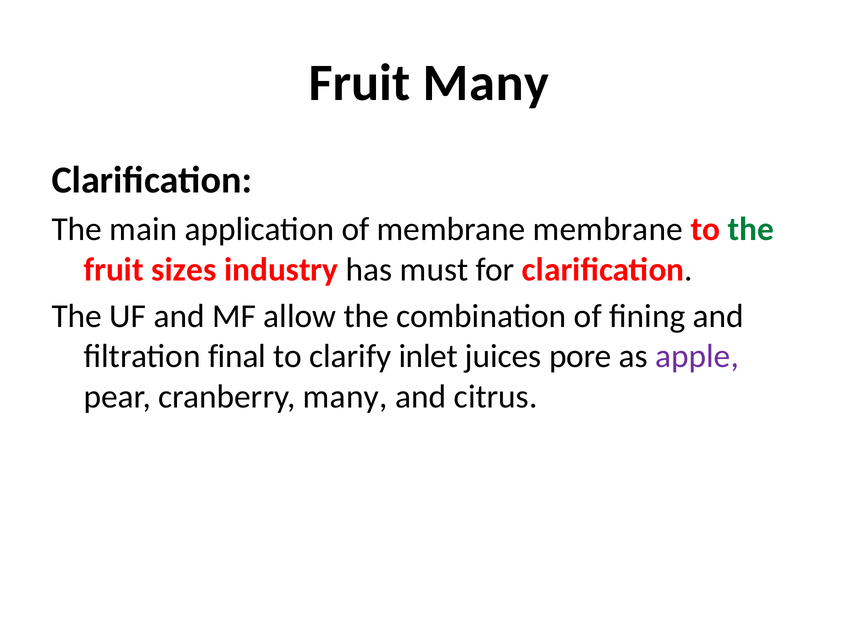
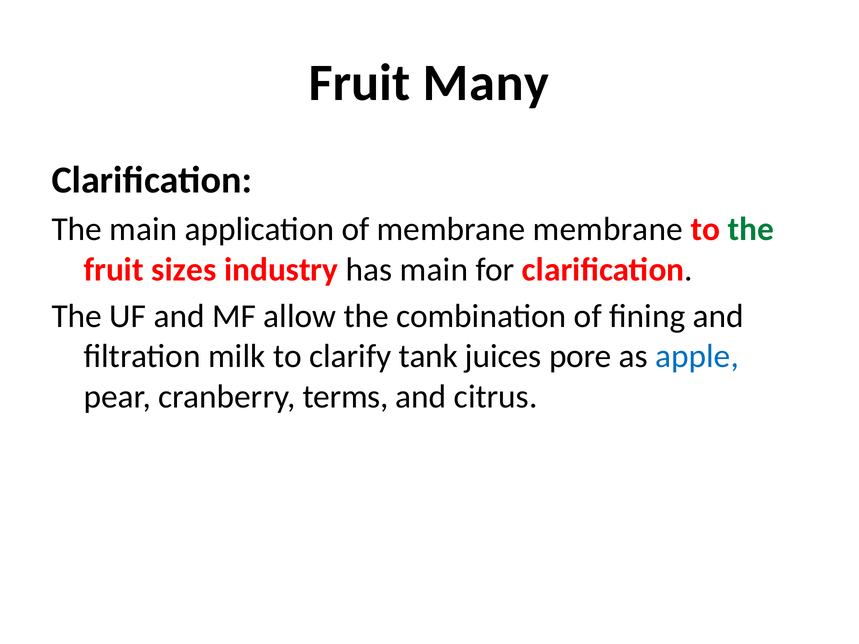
has must: must -> main (434, 270)
final: final -> milk (237, 357)
inlet: inlet -> tank (428, 357)
apple colour: purple -> blue (697, 357)
cranberry many: many -> terms (346, 397)
